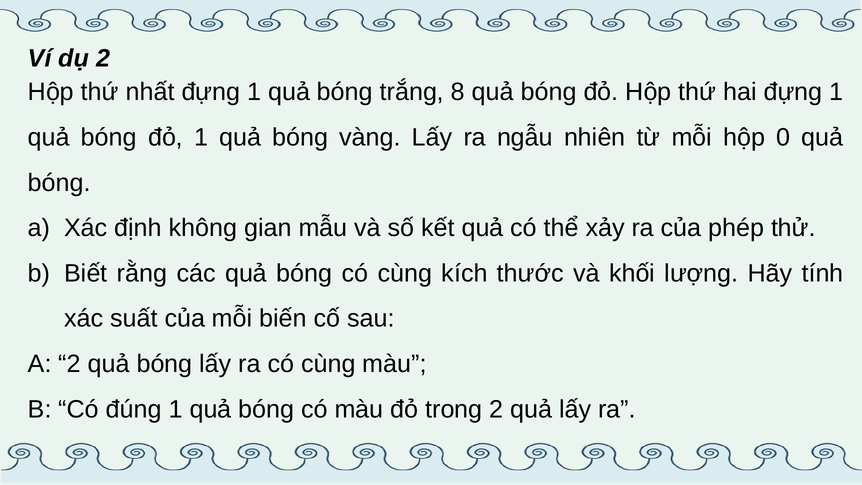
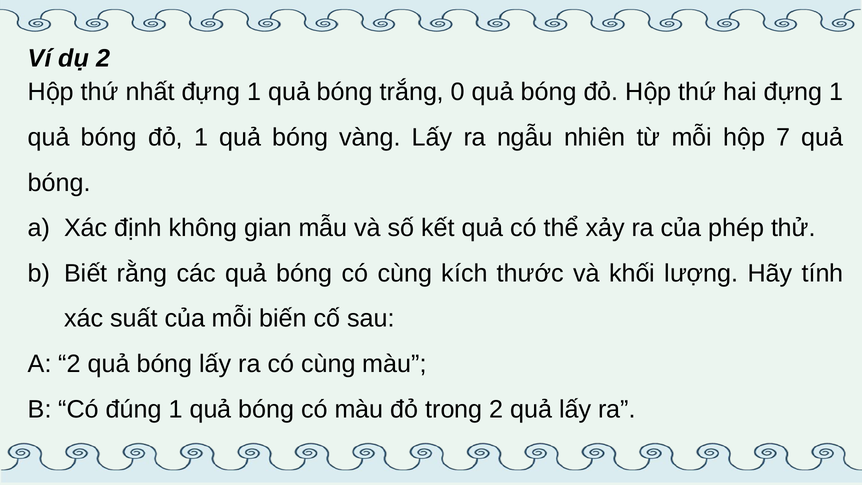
8: 8 -> 0 (458, 92)
0: 0 -> 7 (783, 137)
